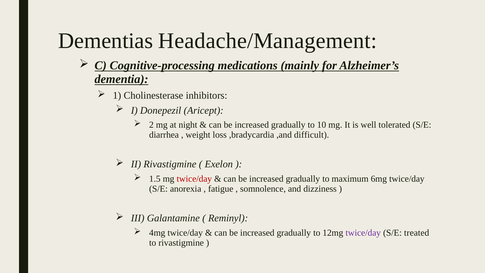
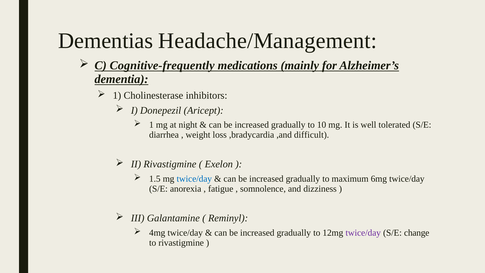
Cognitive-processing: Cognitive-processing -> Cognitive-frequently (162, 66)
2: 2 -> 1 (151, 125)
twice/day colour: red -> blue (194, 179)
treated: treated -> change (417, 233)
